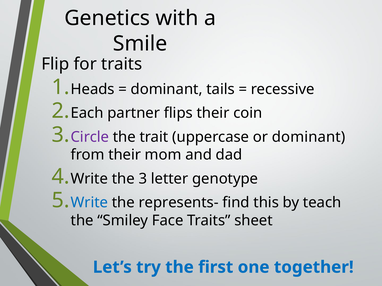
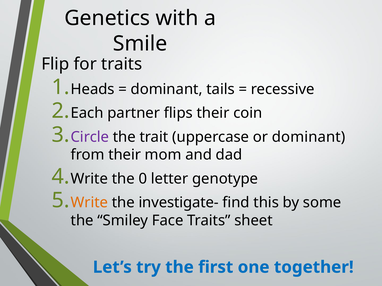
the 3: 3 -> 0 (143, 179)
Write colour: blue -> orange (89, 203)
represents-: represents- -> investigate- (179, 203)
teach: teach -> some (322, 203)
